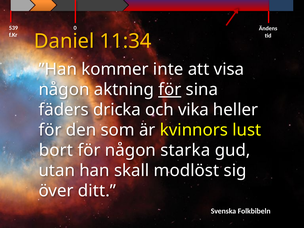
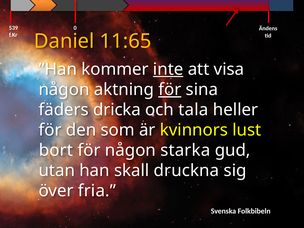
11:34: 11:34 -> 11:65 (126, 41)
inte underline: none -> present (168, 69)
vika: vika -> tala (193, 110)
modlöst: modlöst -> druckna (186, 171)
ditt: ditt -> fria (97, 191)
